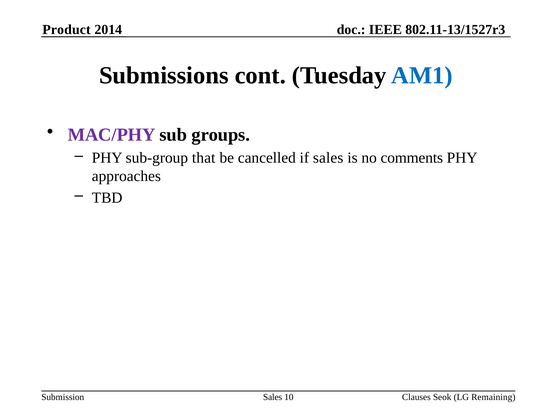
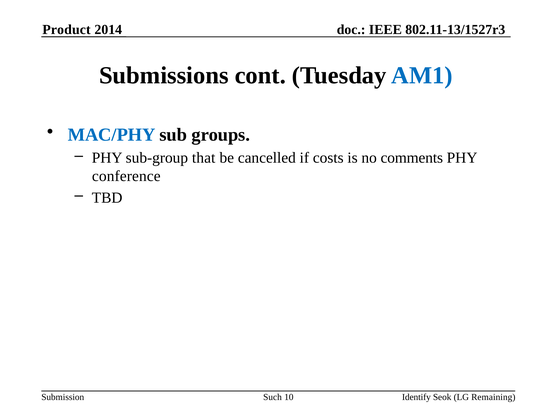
MAC/PHY colour: purple -> blue (112, 135)
if sales: sales -> costs (328, 158)
approaches: approaches -> conference (126, 176)
Sales: Sales -> Such (272, 397)
Clauses: Clauses -> Identify (416, 397)
